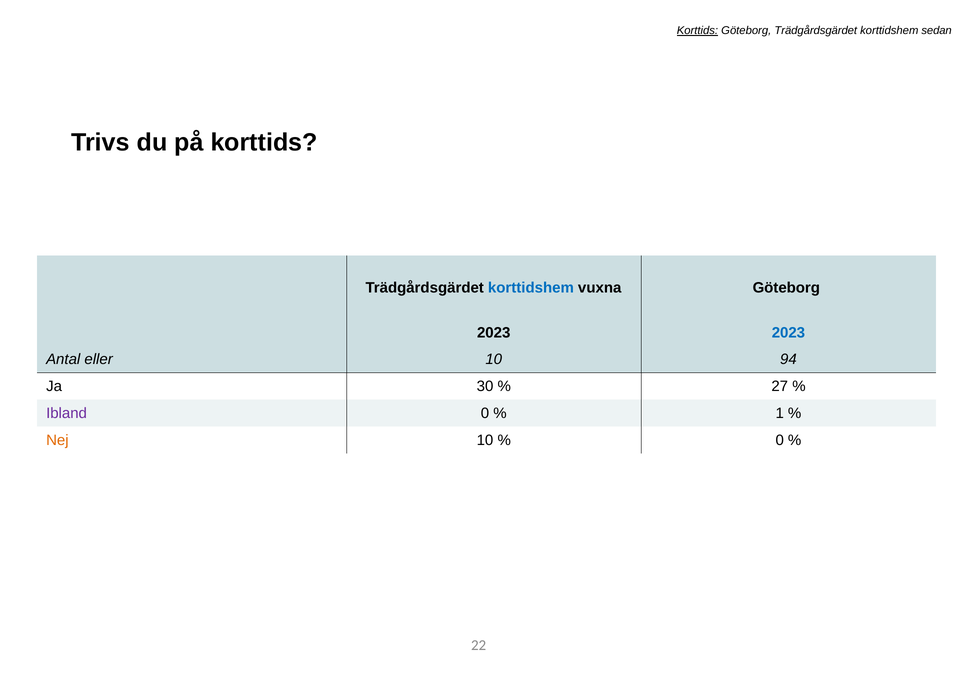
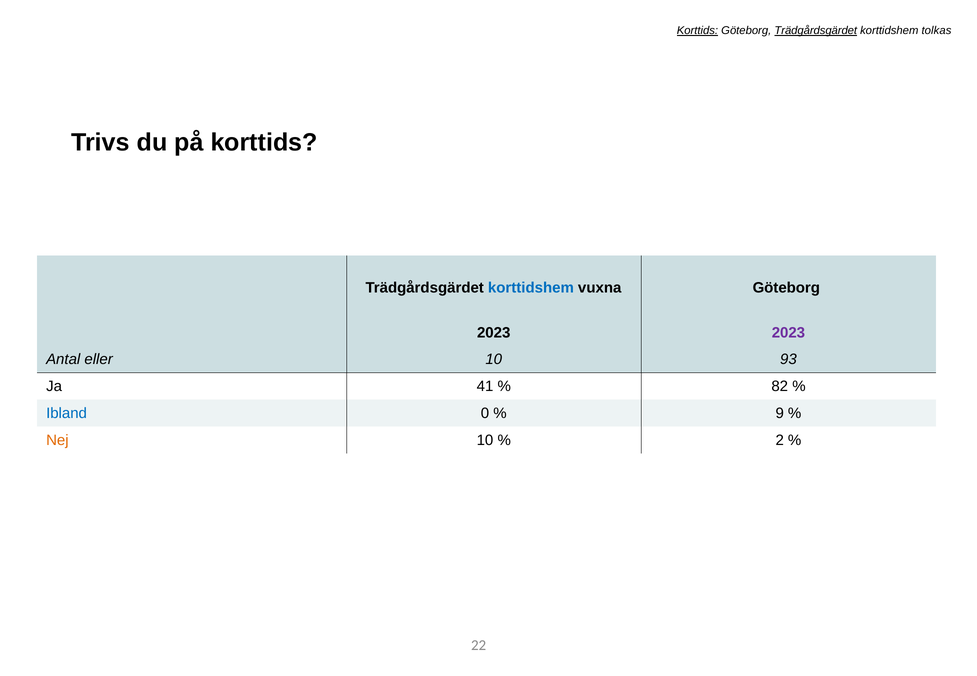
Trädgårdsgärdet underline: none -> present (816, 31)
sedan: sedan -> tolkas (936, 31)
2023 colour: blue -> purple (788, 333)
94: 94 -> 93 (788, 359)
30: 30 -> 41 (485, 386)
27: 27 -> 82 (780, 386)
Ibland colour: purple -> blue (67, 414)
1: 1 -> 9 (780, 414)
0: 0 -> 2 (780, 441)
